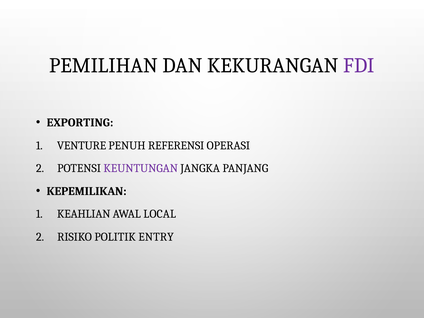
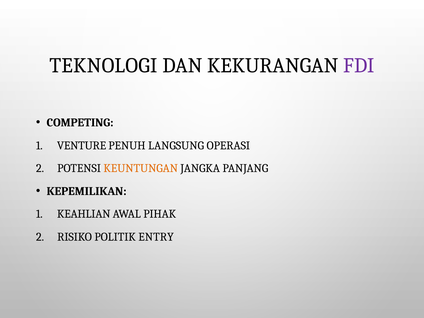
PEMILIHAN: PEMILIHAN -> TEKNOLOGI (103, 66)
EXPORTING: EXPORTING -> COMPETING (80, 123)
REFERENSI: REFERENSI -> LANGSUNG (176, 145)
KEUNTUNGAN colour: purple -> orange (141, 168)
LOCAL: LOCAL -> PIHAK (160, 214)
